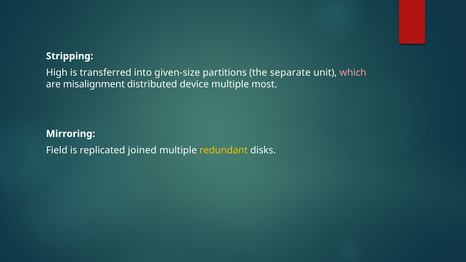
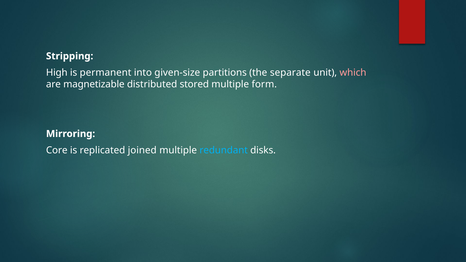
transferred: transferred -> permanent (106, 73)
misalignment: misalignment -> magnetizable (94, 84)
device: device -> stored (194, 84)
most: most -> form (264, 84)
Field: Field -> Core (57, 150)
redundant colour: yellow -> light blue (224, 150)
